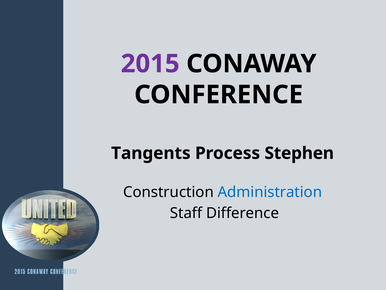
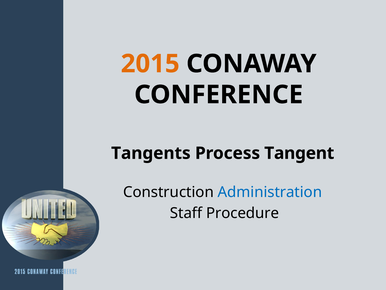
2015 colour: purple -> orange (150, 64)
Stephen: Stephen -> Tangent (299, 153)
Difference: Difference -> Procedure (243, 213)
